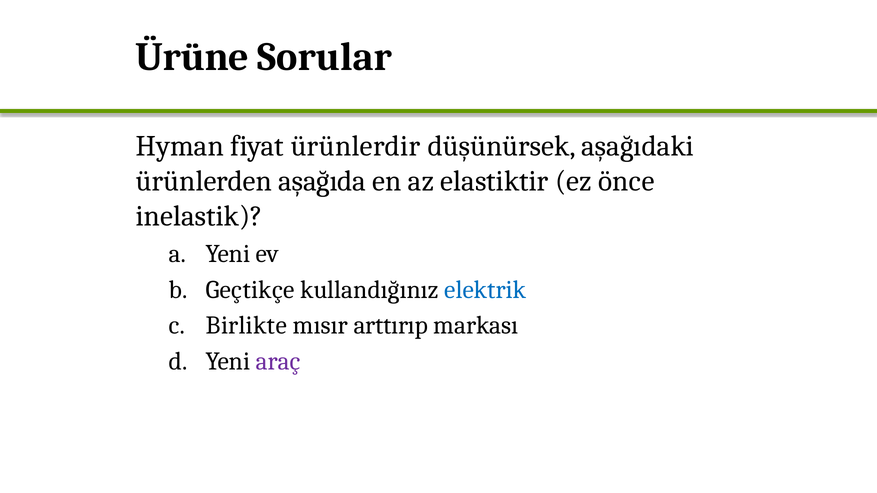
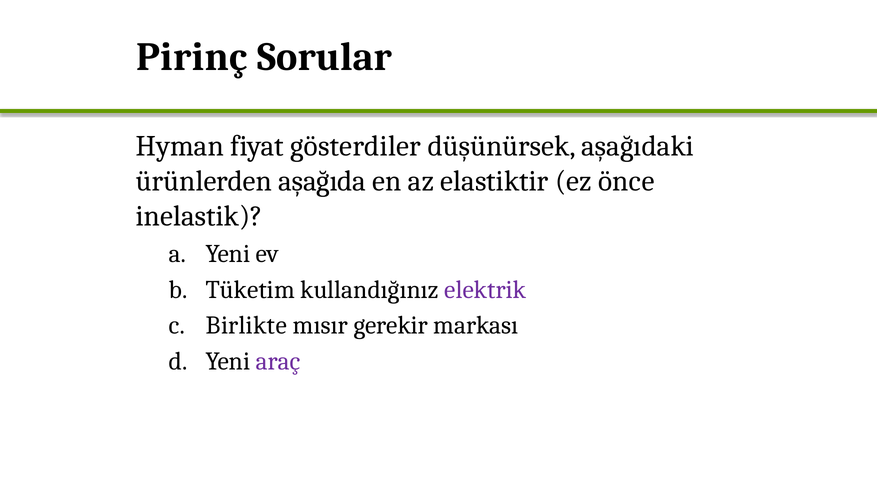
Ürüne: Ürüne -> Pirinç (192, 57)
ürünlerdir: ürünlerdir -> gösterdiler (356, 146)
Geçtikçe: Geçtikçe -> Tüketim (250, 290)
elektrik colour: blue -> purple (485, 290)
arttırıp: arttırıp -> gerekir (391, 326)
